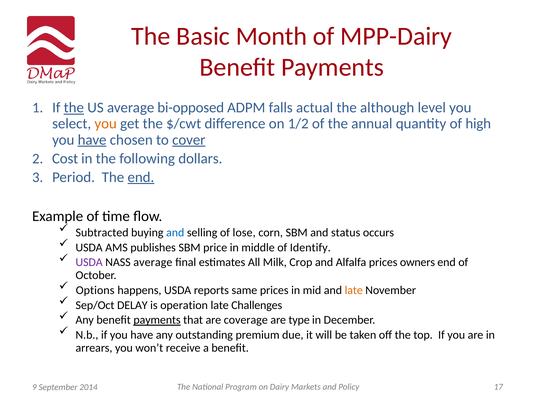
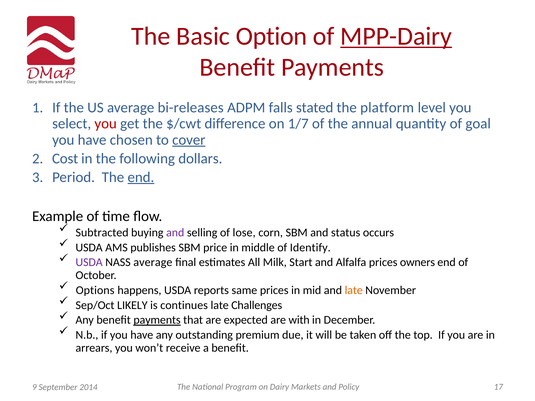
Month: Month -> Option (272, 36)
MPP-Dairy underline: none -> present (396, 36)
the underline: present -> none (74, 108)
bi-opposed: bi-opposed -> bi-releases (191, 108)
actual: actual -> stated (315, 108)
although: although -> platform (387, 108)
you colour: orange -> red (106, 124)
1/2: 1/2 -> 1/7 (298, 124)
high: high -> goal (478, 124)
have underline: present -> none (92, 140)
and colour: blue -> purple (175, 233)
Crop: Crop -> Start (301, 263)
DELAY: DELAY -> LIKELY (132, 305)
operation: operation -> continues (184, 305)
coverage: coverage -> expected (246, 320)
type: type -> with (299, 320)
